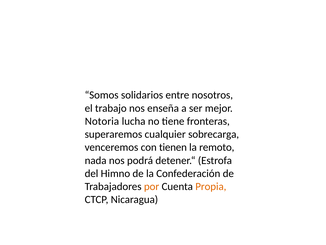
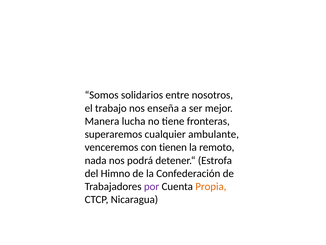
Notoria: Notoria -> Manera (102, 121)
sobrecarga: sobrecarga -> ambulante (214, 134)
por colour: orange -> purple (152, 186)
